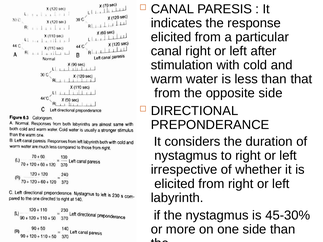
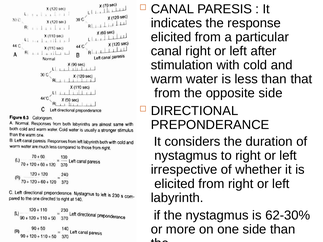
45-30%: 45-30% -> 62-30% (288, 216)
